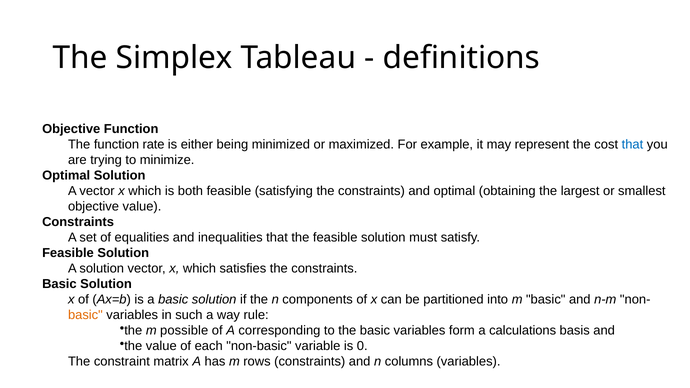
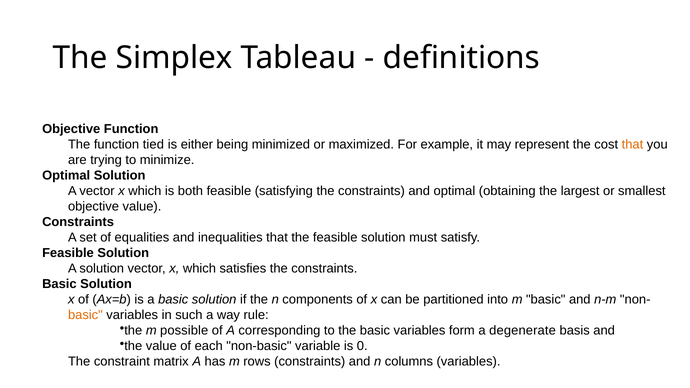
rate: rate -> tied (153, 144)
that colour: blue -> orange (632, 144)
calculations: calculations -> degenerate (523, 331)
